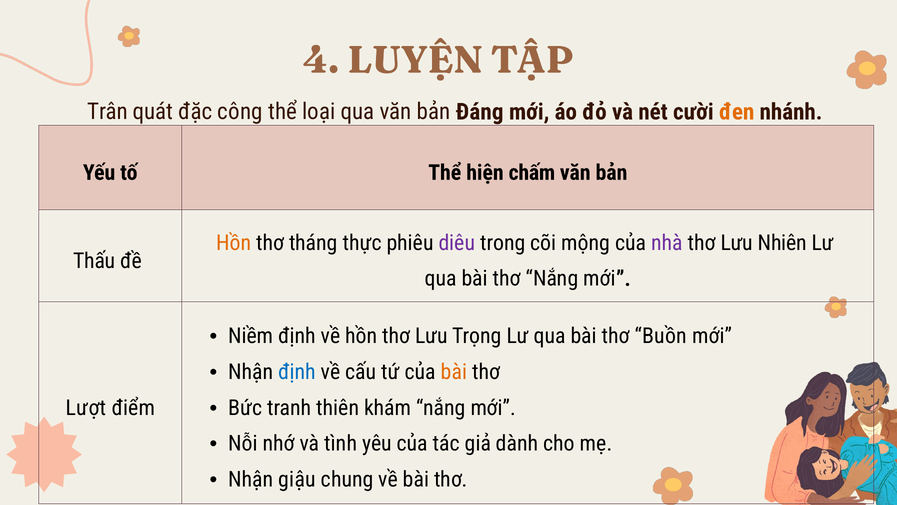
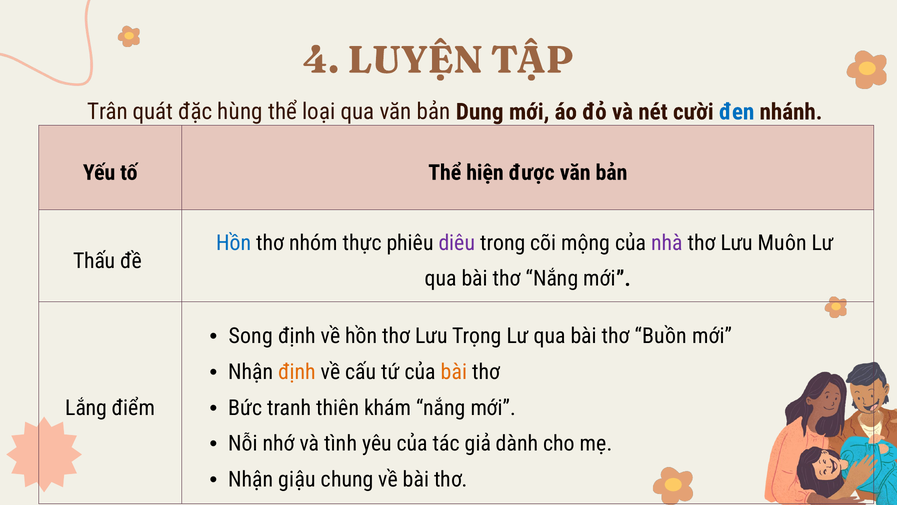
công: công -> hùng (240, 112)
Đáng: Đáng -> Dung (480, 112)
đen colour: orange -> blue (737, 112)
chấm: chấm -> được (532, 172)
Hồn colour: orange -> blue (234, 243)
tháng: tháng -> nhóm (313, 243)
Nhiên: Nhiên -> Muôn (782, 243)
Niềm: Niềm -> Song (251, 336)
định colour: blue -> orange (297, 372)
Lượt: Lượt -> Lắng (86, 408)
